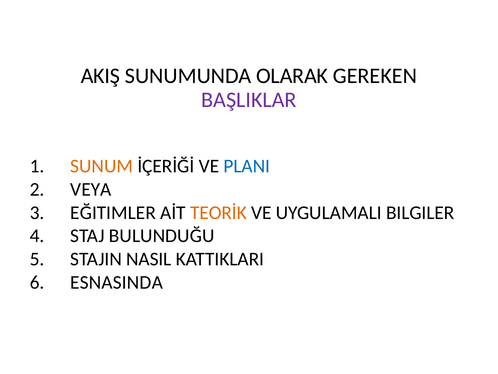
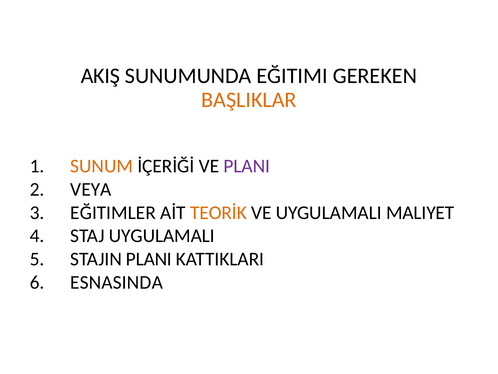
OLARAK: OLARAK -> EĞITIMI (292, 76)
BAŞLIKLAR colour: purple -> orange (249, 100)
PLANI colour: blue -> purple (247, 166)
BILGILER: BILGILER -> MALIYET (420, 212)
STAJ BULUNDUĞU: BULUNDUĞU -> UYGULAMALI (162, 236)
STAJIN NASIL: NASIL -> PLANI (149, 259)
